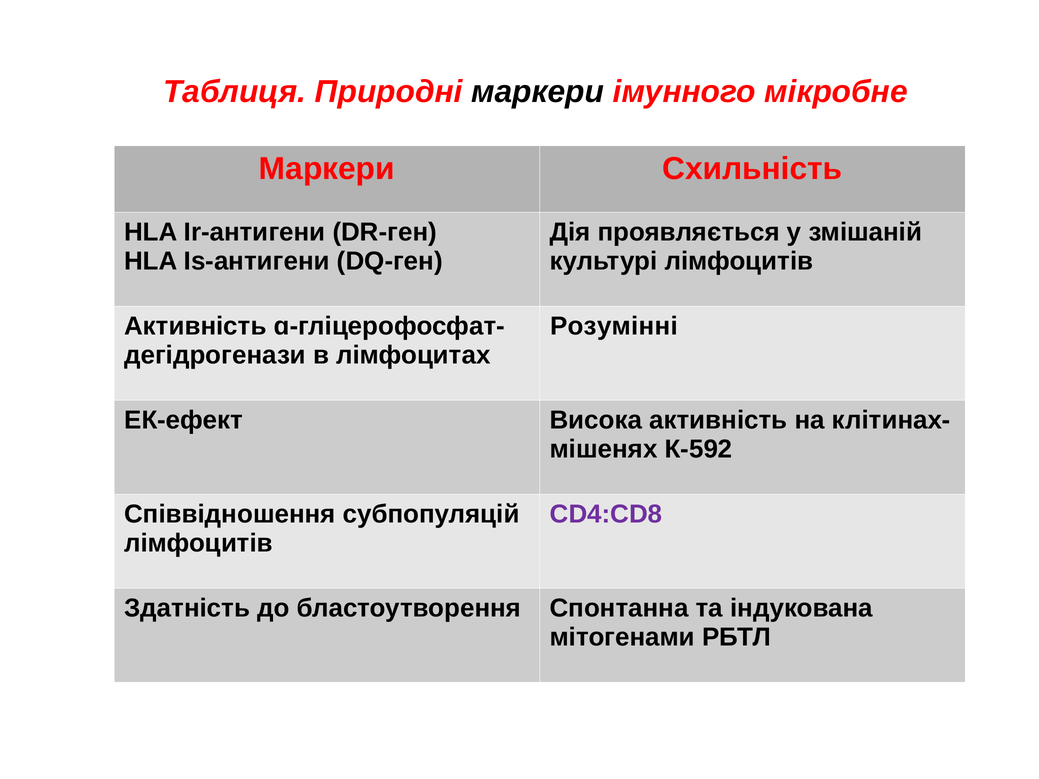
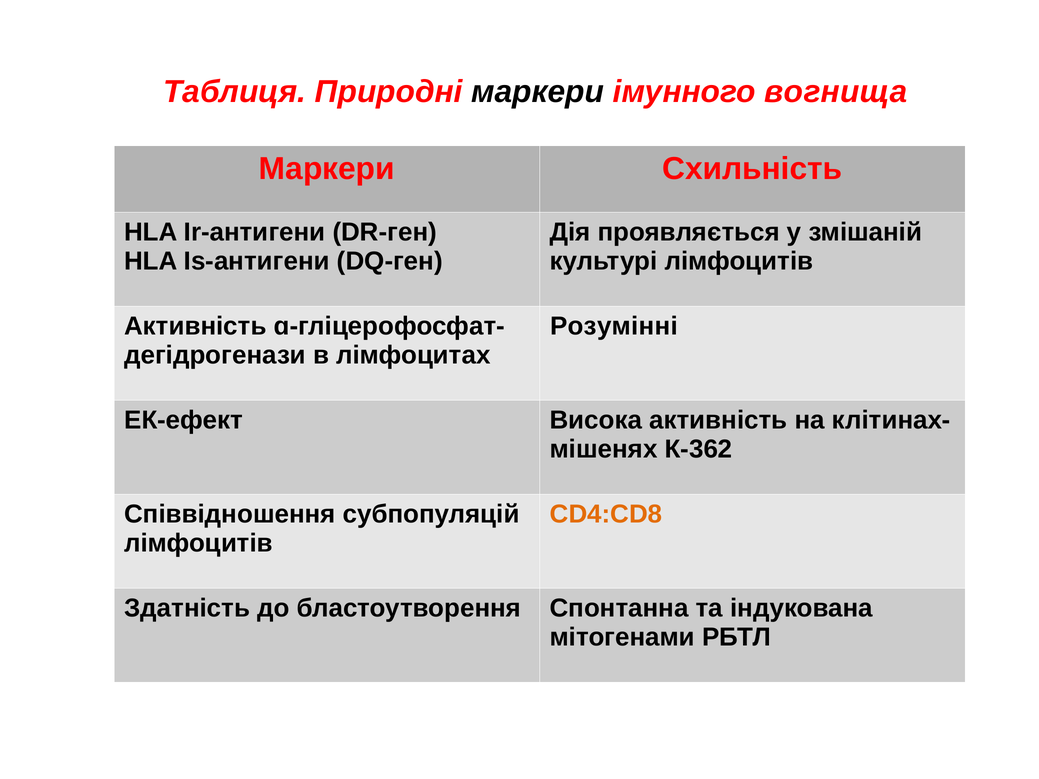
мікробне: мікробне -> вогнища (836, 92)
К-592: К-592 -> К-362 (698, 449)
CD4:CD8 colour: purple -> orange (606, 514)
